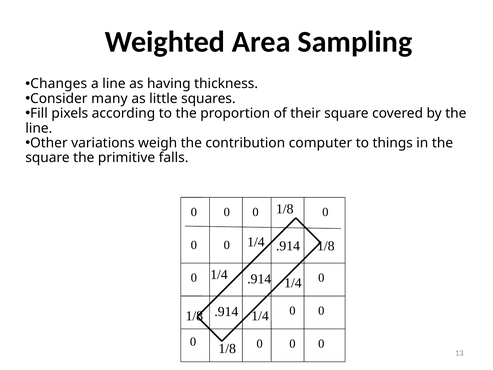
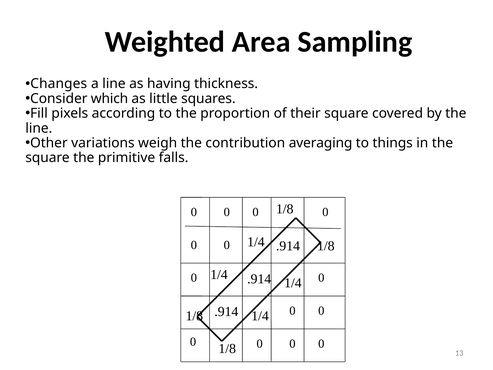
many: many -> which (110, 98)
computer: computer -> averaging (321, 143)
